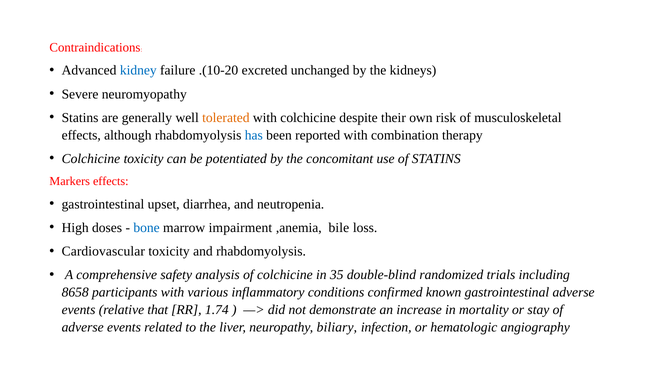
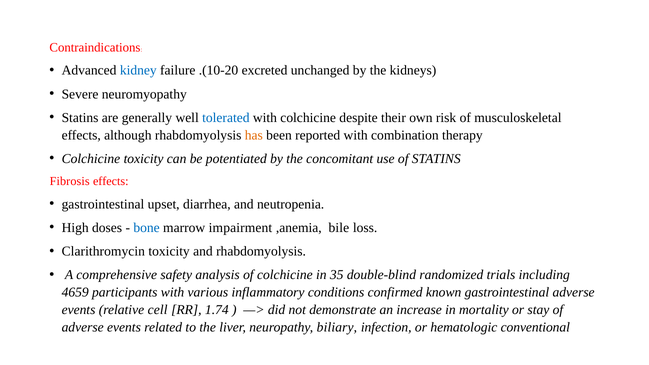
tolerated colour: orange -> blue (226, 118)
has colour: blue -> orange (254, 135)
Markers: Markers -> Fibrosis (70, 181)
Cardiovascular: Cardiovascular -> Clarithromycin (103, 251)
8658: 8658 -> 4659 (75, 293)
that: that -> cell (158, 310)
angiography: angiography -> conventional (535, 328)
